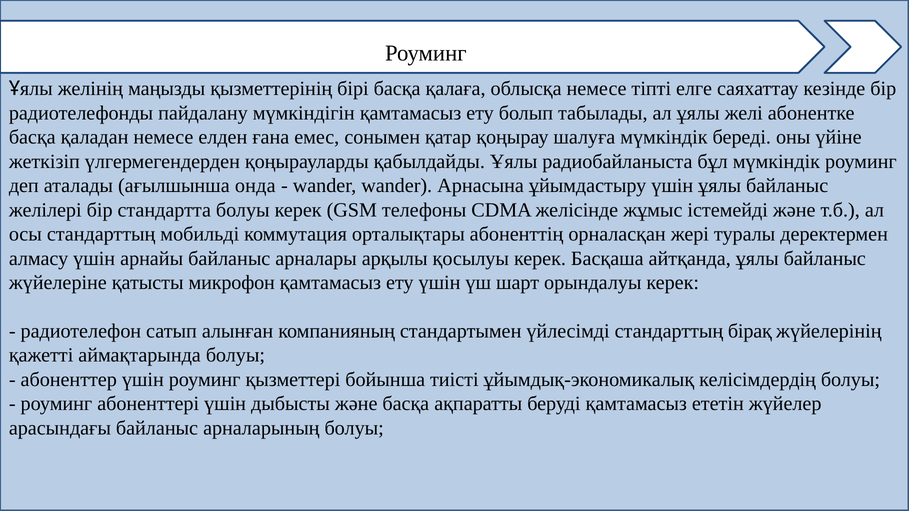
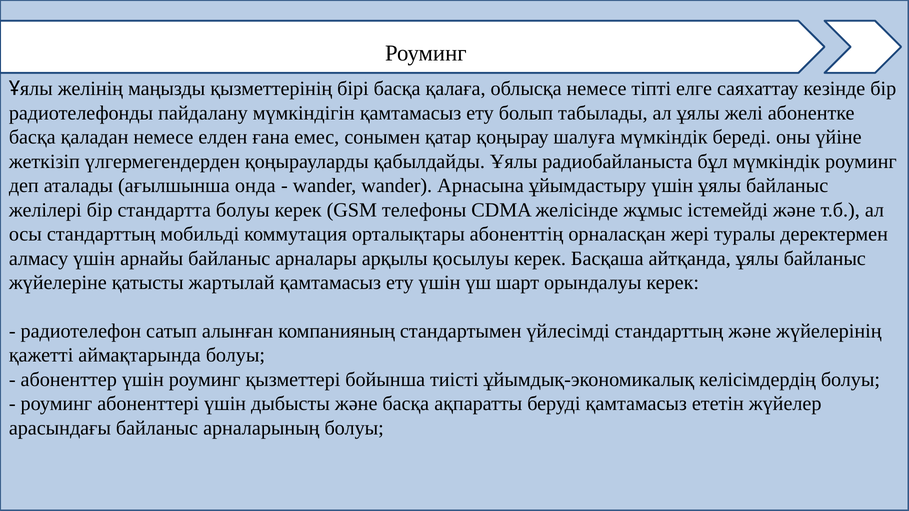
микрофон: микрофон -> жартылай (232, 283)
стандарттың бірақ: бірақ -> және (750, 331)
